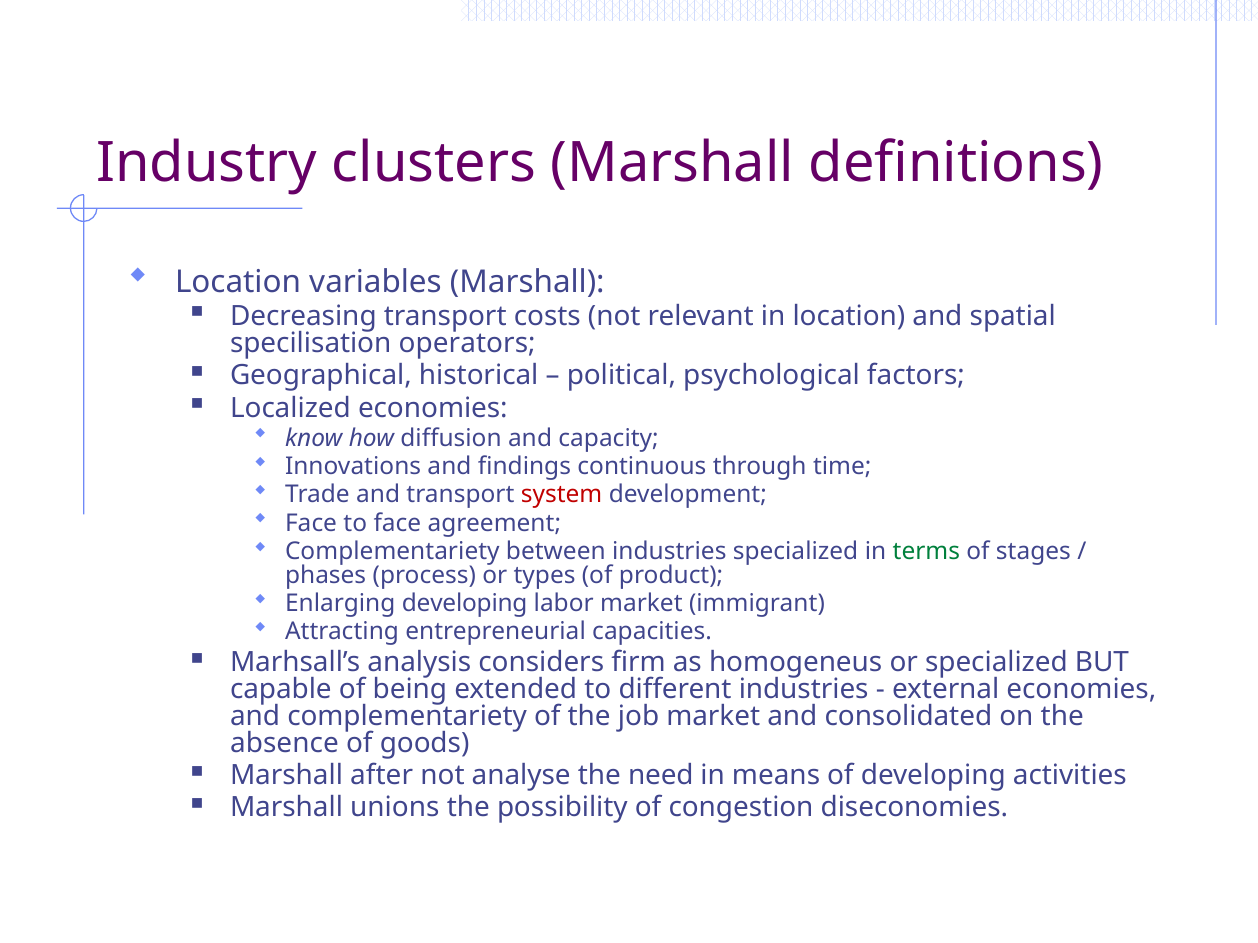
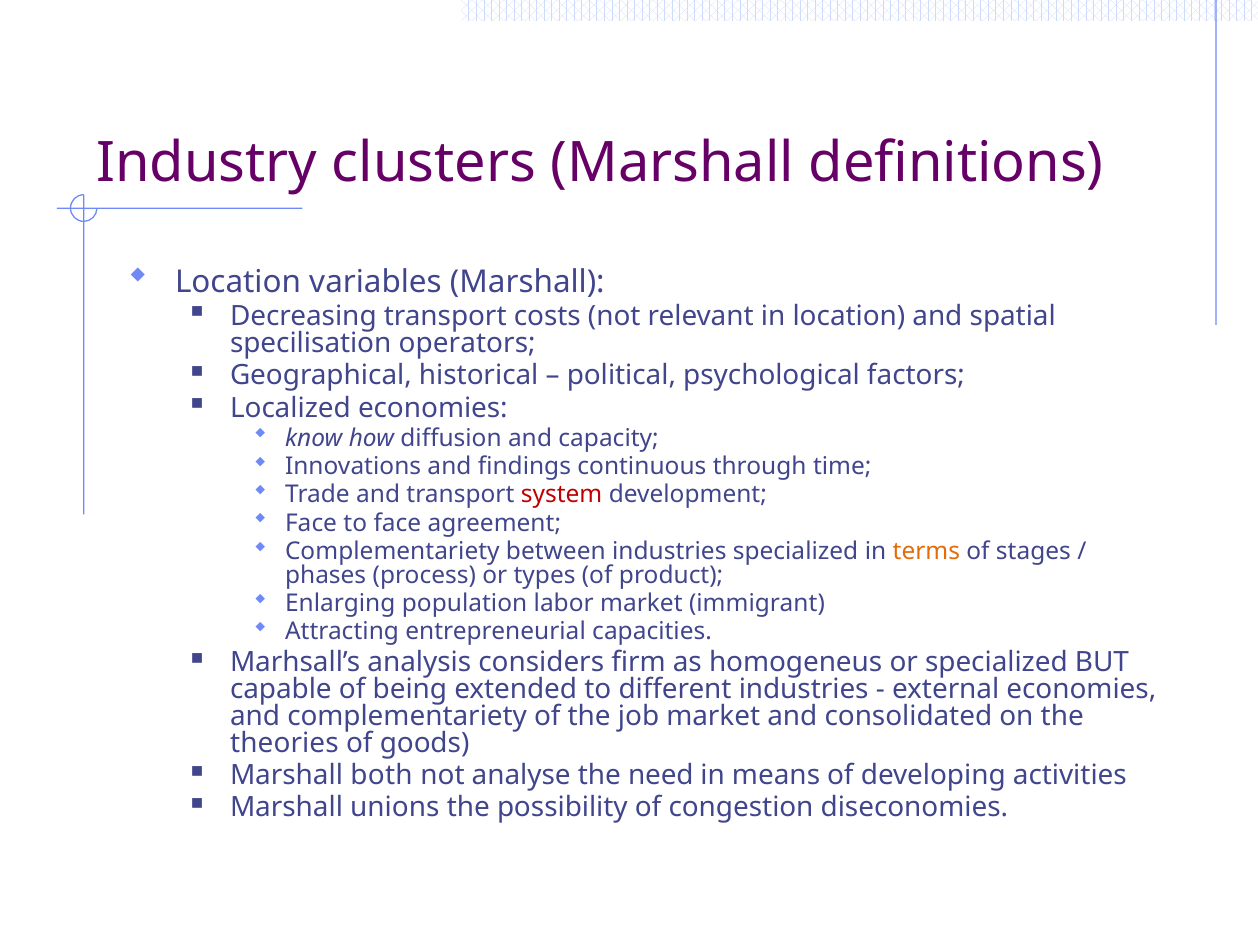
terms colour: green -> orange (926, 552)
Enlarging developing: developing -> population (465, 604)
absence: absence -> theories (284, 743)
after: after -> both (382, 776)
